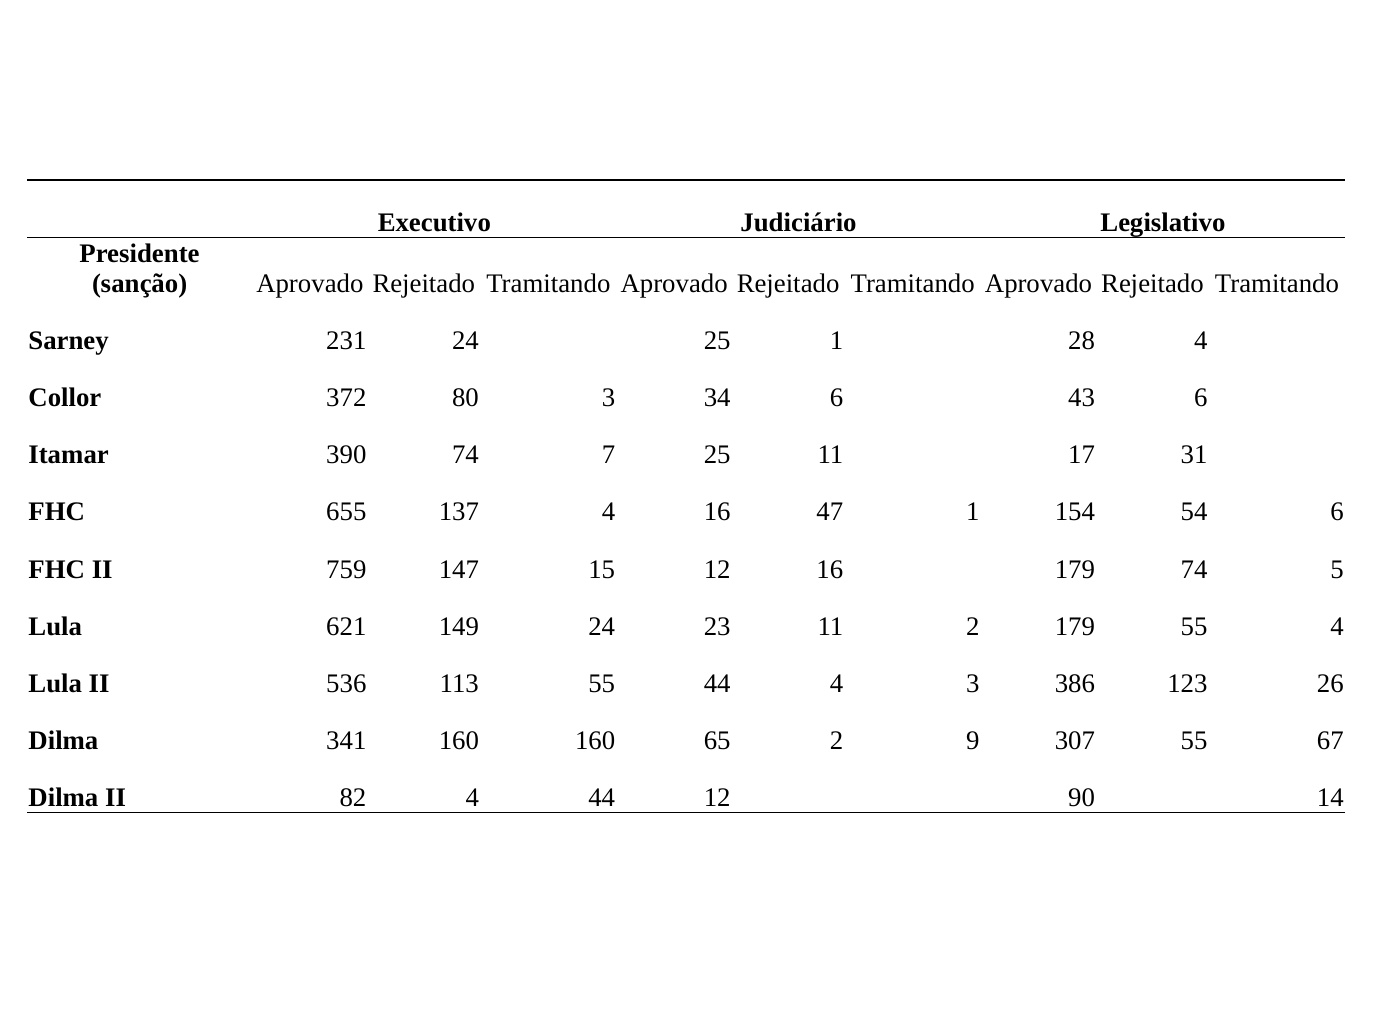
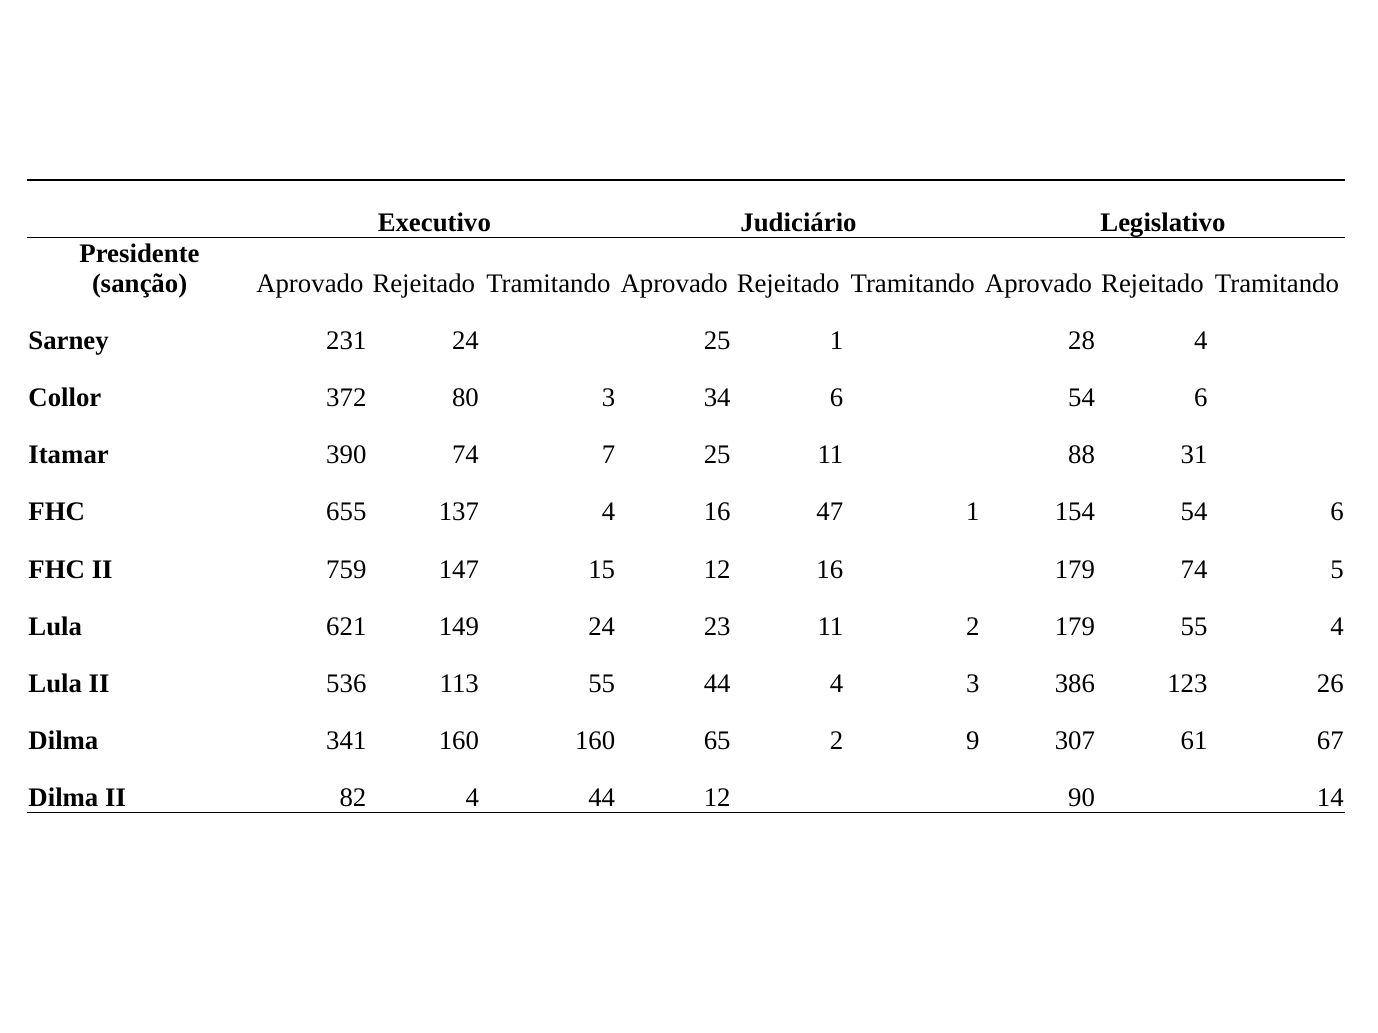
6 43: 43 -> 54 (1082, 398)
17: 17 -> 88 (1082, 455)
307 55: 55 -> 61 (1194, 741)
